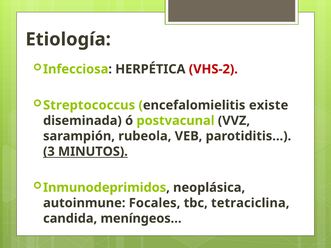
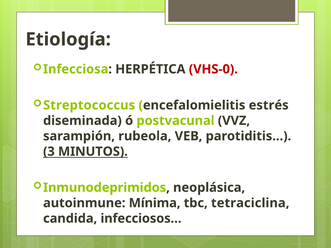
VHS-2: VHS-2 -> VHS-0 (213, 69)
existe: existe -> estrés (269, 105)
Focales: Focales -> Mínima (155, 203)
meníngeos…: meníngeos… -> infecciosos… (141, 219)
